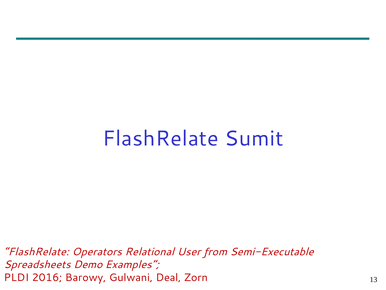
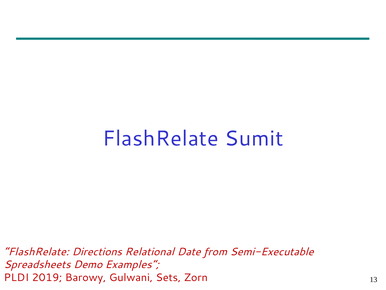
Operators: Operators -> Directions (97, 251)
User: User -> Date (189, 251)
2016: 2016 -> 2019 (47, 277)
Deal: Deal -> Sets (168, 277)
